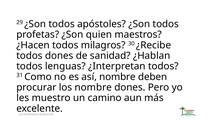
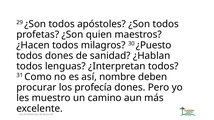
¿Recibe: ¿Recibe -> ¿Puesto (154, 45)
los nombre: nombre -> profecía (93, 88)
